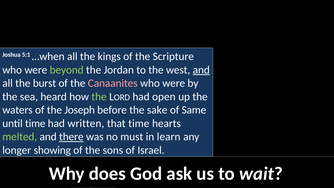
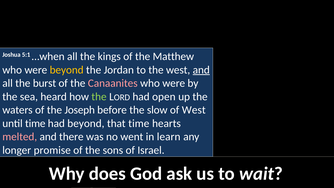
Scripture: Scripture -> Matthew (173, 56)
beyond colour: light green -> yellow (67, 70)
sake: sake -> slow (157, 110)
of Same: Same -> West (194, 110)
had written: written -> beyond (86, 123)
melted colour: light green -> pink (20, 137)
there underline: present -> none (71, 137)
no must: must -> went (132, 137)
showing: showing -> promise (52, 150)
